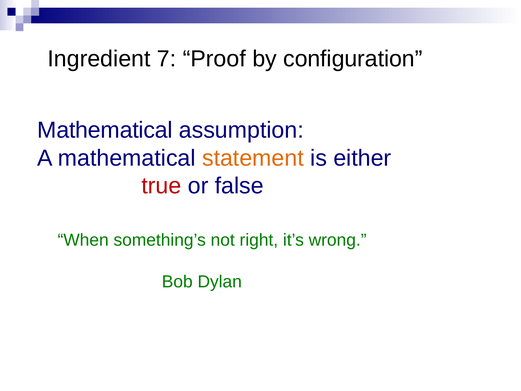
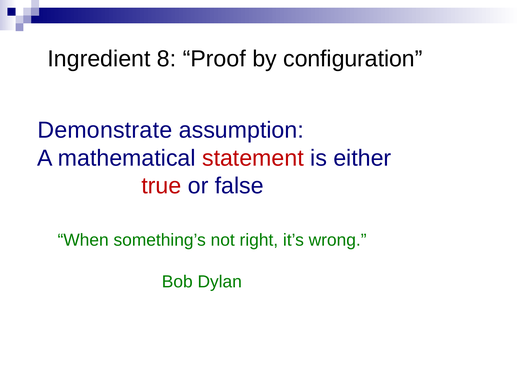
7: 7 -> 8 (167, 59)
Mathematical: Mathematical -> Demonstrate (105, 130)
statement colour: orange -> red (253, 158)
